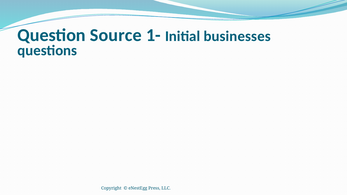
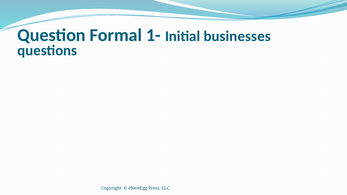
Source: Source -> Formal (116, 35)
